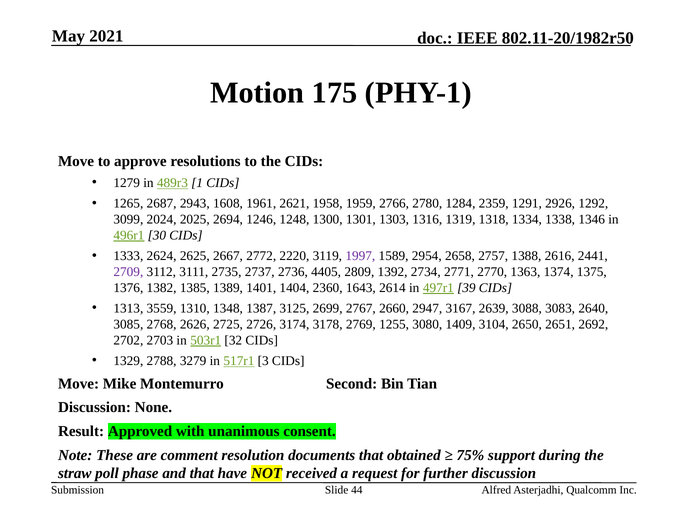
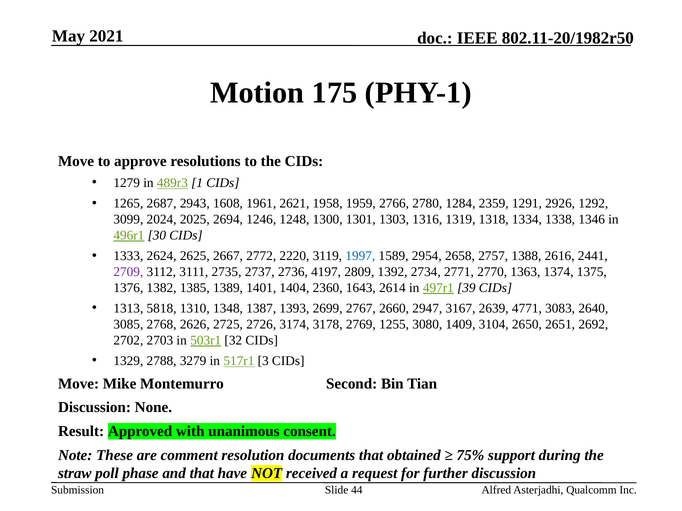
1997 colour: purple -> blue (360, 256)
4405: 4405 -> 4197 (326, 272)
3559: 3559 -> 5818 (162, 309)
3125: 3125 -> 1393 (294, 309)
3088: 3088 -> 4771 (527, 309)
